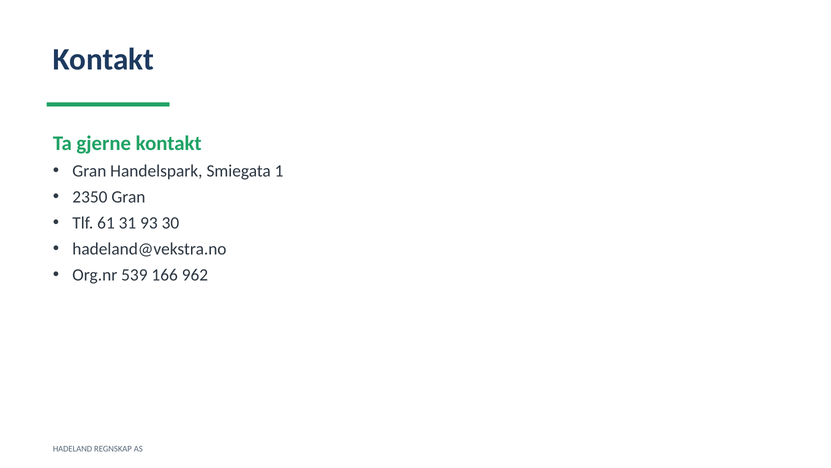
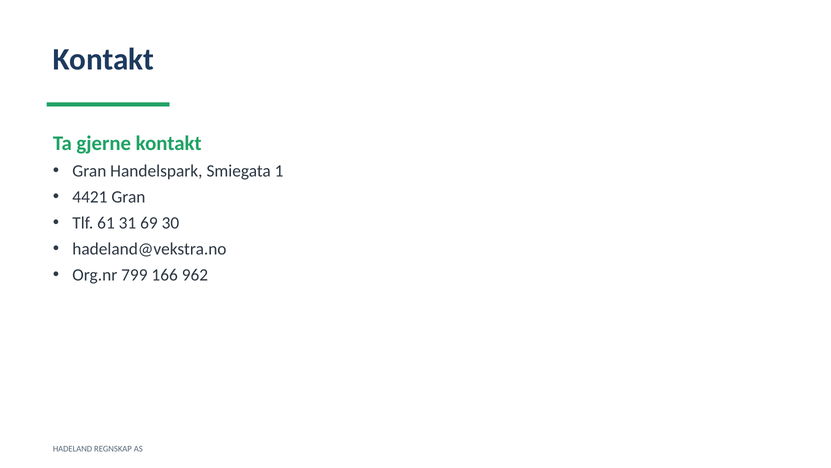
2350: 2350 -> 4421 (90, 197)
93: 93 -> 69 (149, 223)
539: 539 -> 799 (134, 275)
